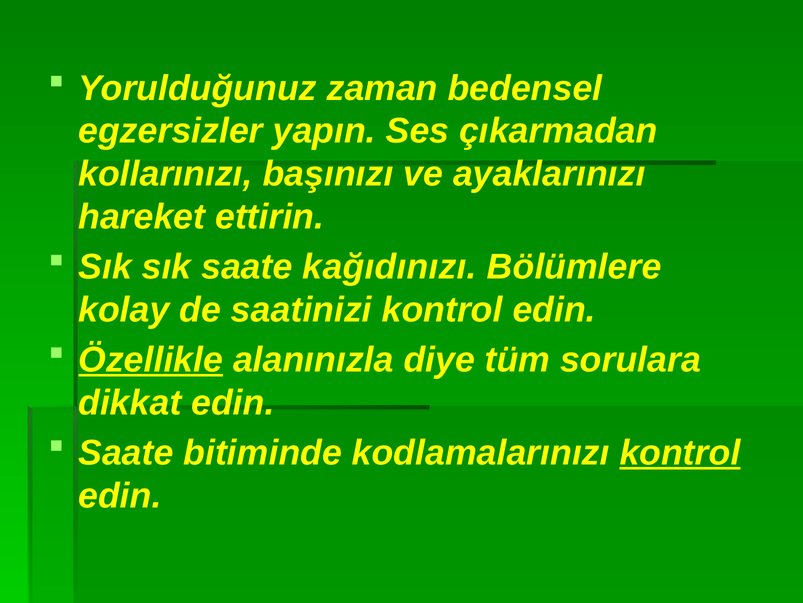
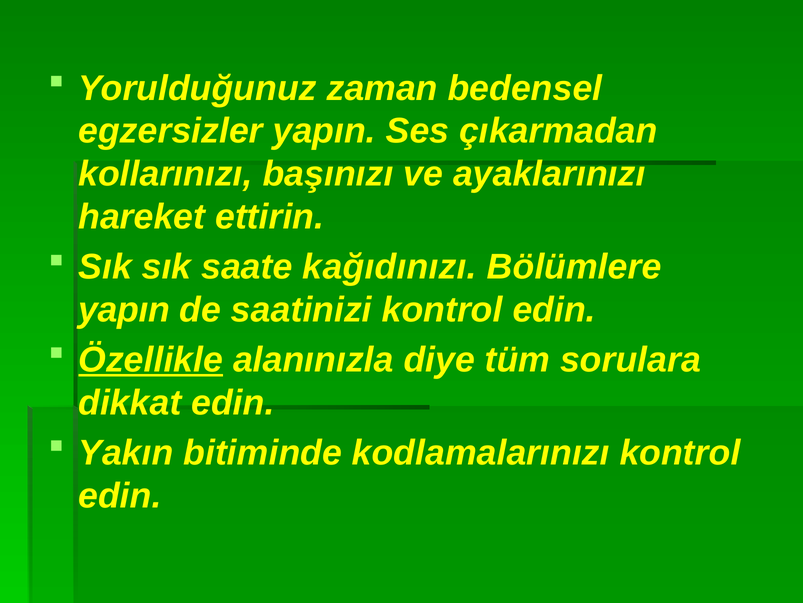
kolay: kolay -> yapın (124, 309)
Saate: Saate -> Yakın (126, 452)
kontrol underline: present -> none (680, 452)
